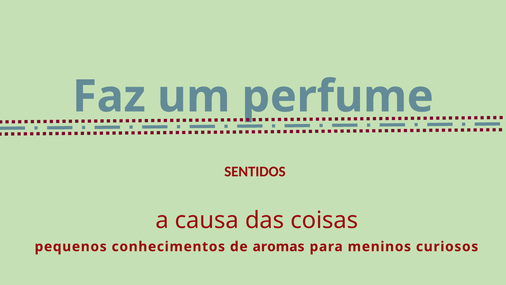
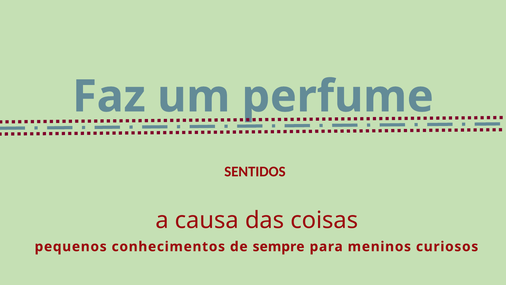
aromas: aromas -> sempre (279, 246)
